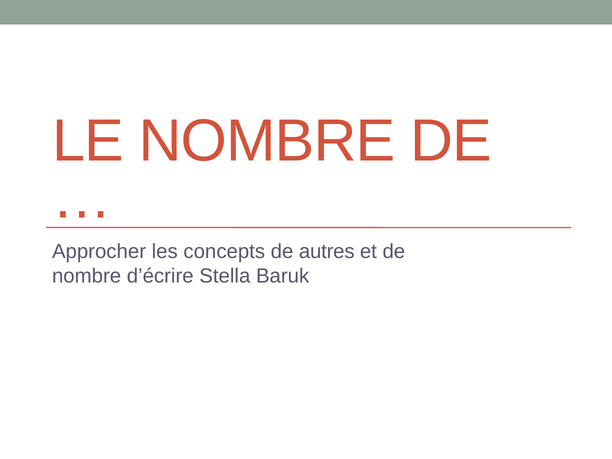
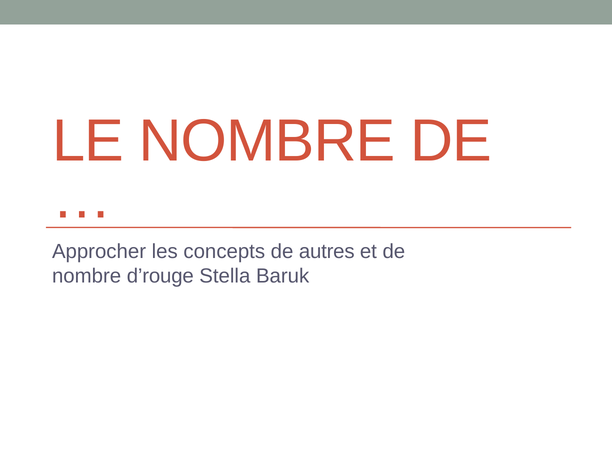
d’écrire: d’écrire -> d’rouge (160, 276)
